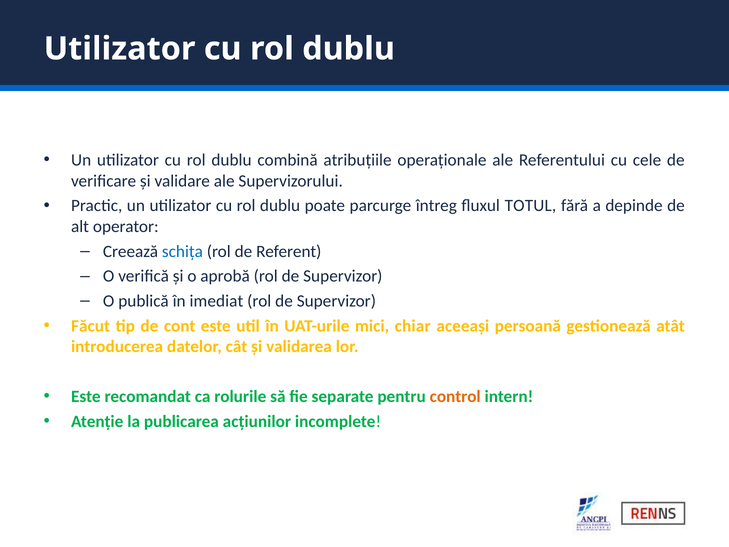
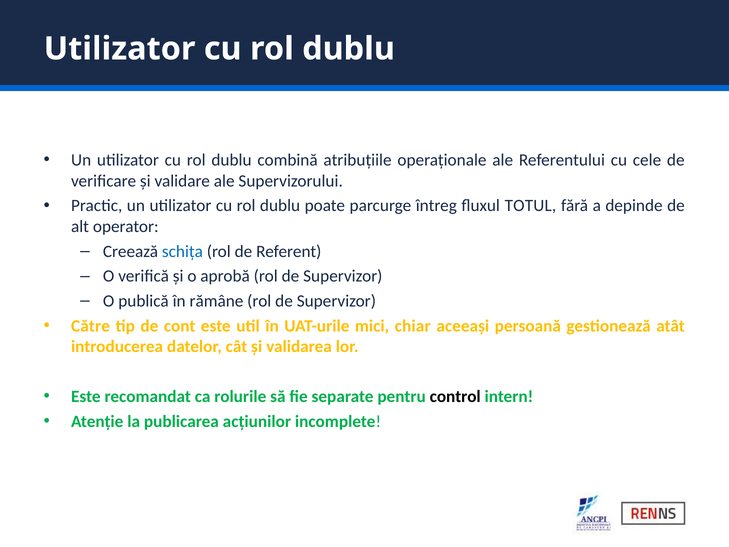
imediat: imediat -> rămâne (216, 301)
Făcut: Făcut -> Către (91, 326)
control colour: orange -> black (455, 396)
